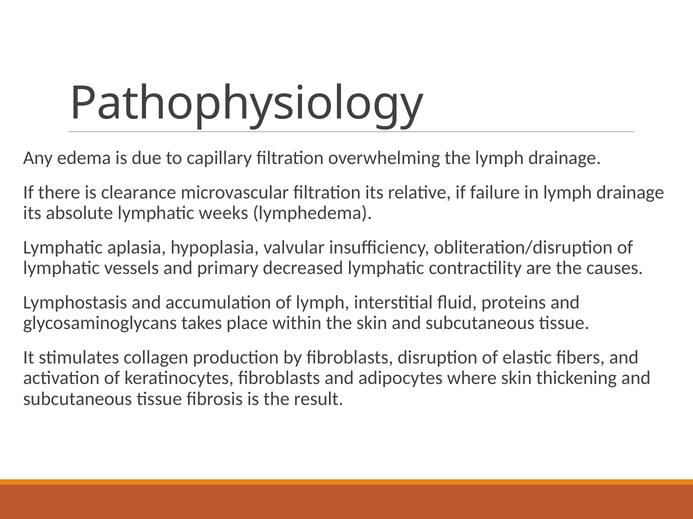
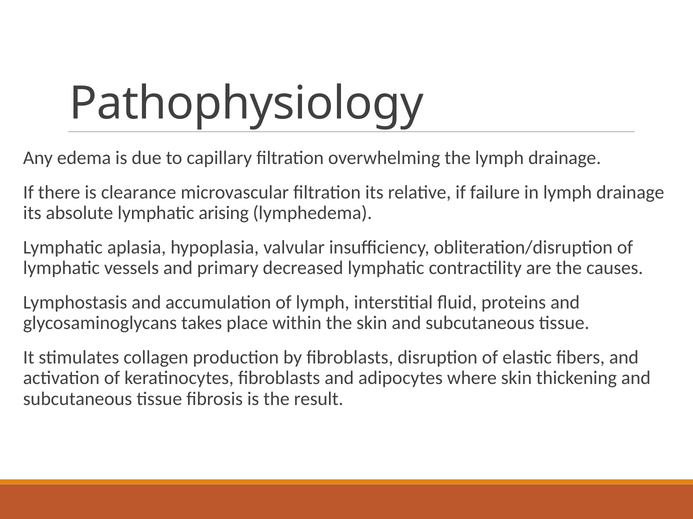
weeks: weeks -> arising (224, 213)
